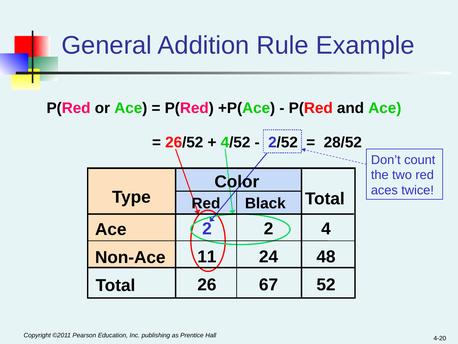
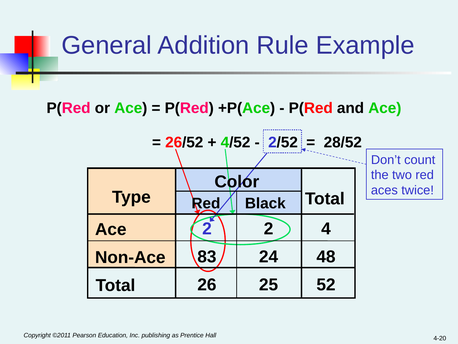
11: 11 -> 83 (207, 257)
67: 67 -> 25 (269, 285)
